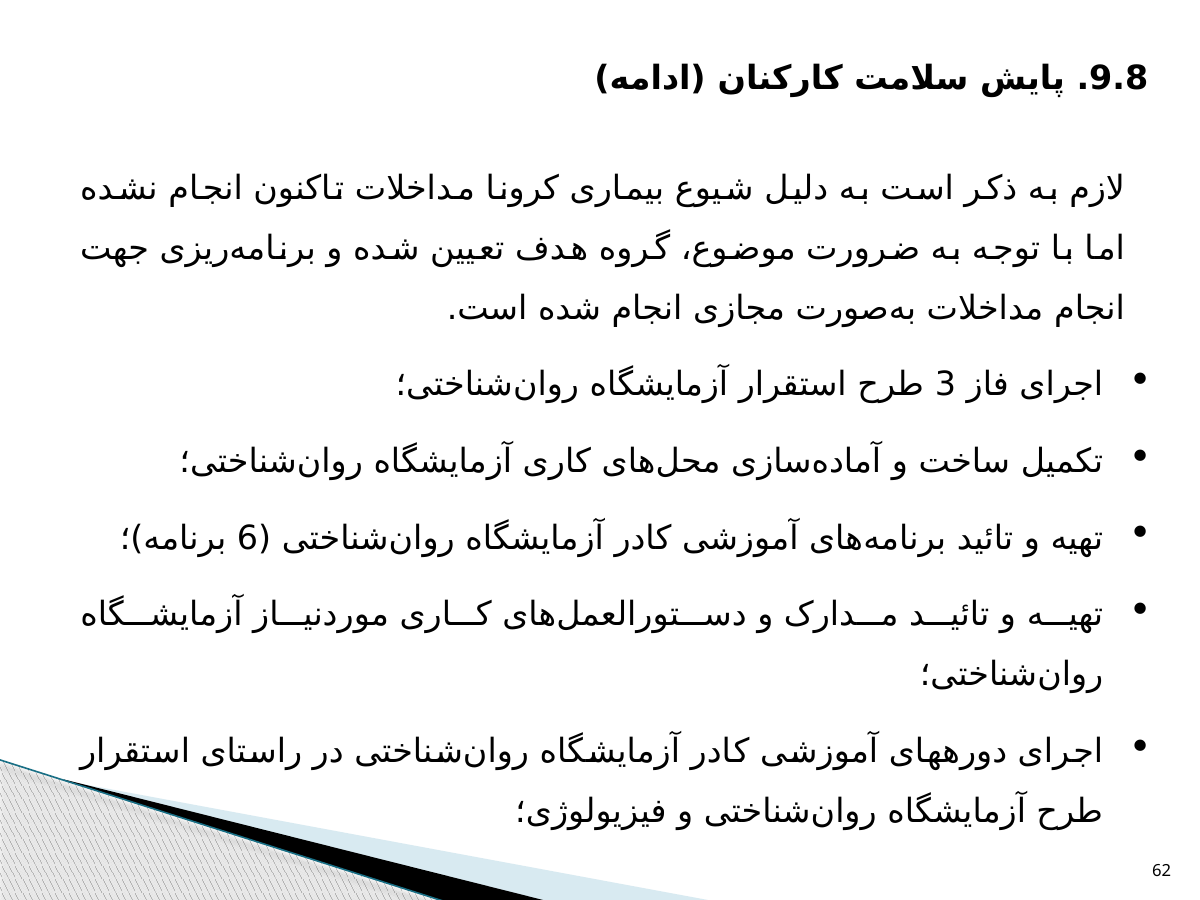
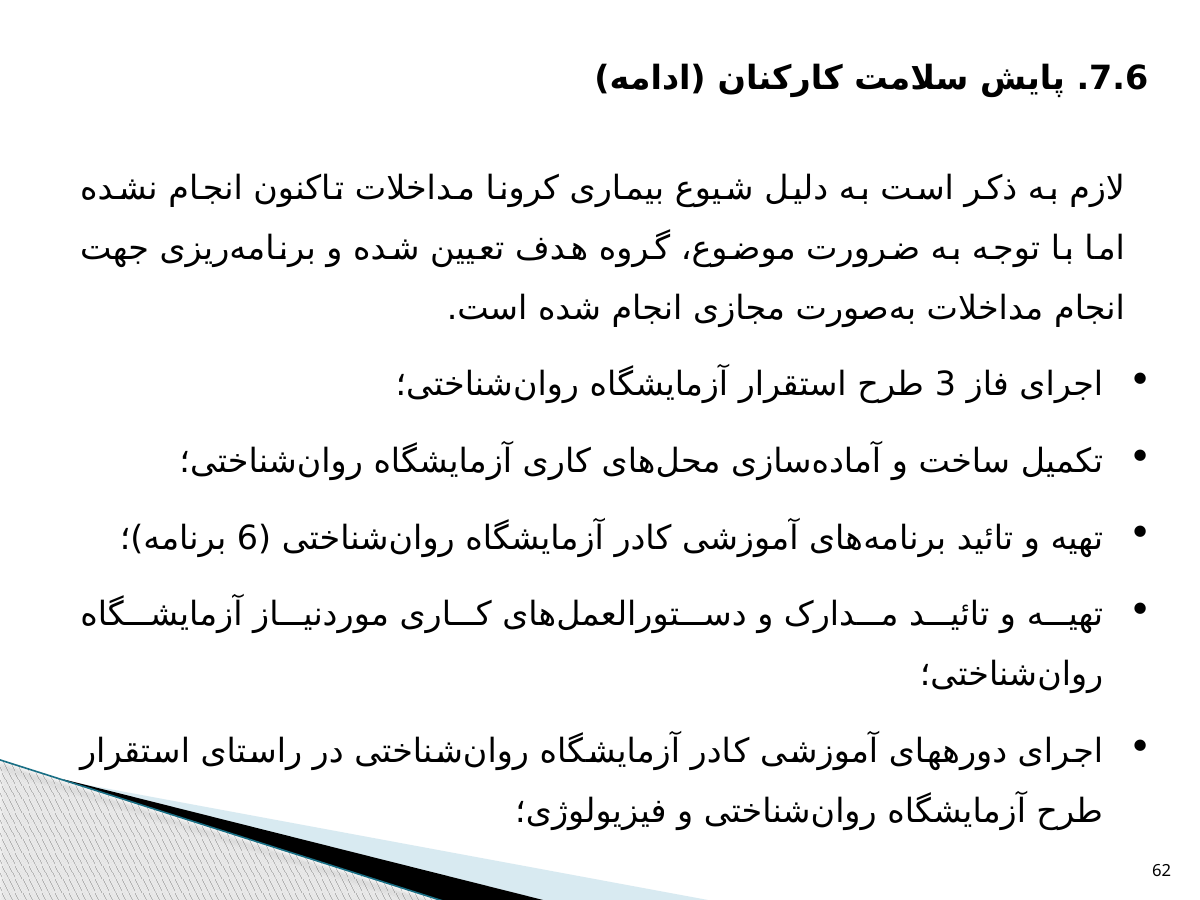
9.8: 9.8 -> 7.6 (1119, 78)
